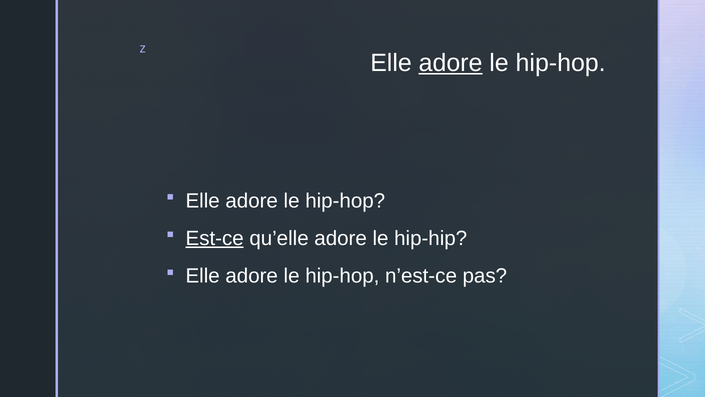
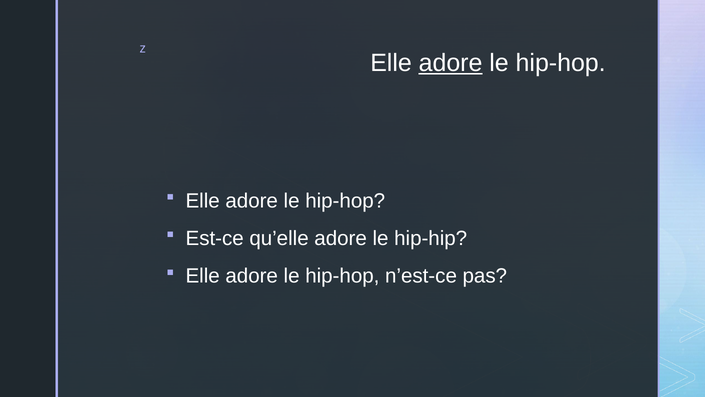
Est-ce underline: present -> none (215, 238)
